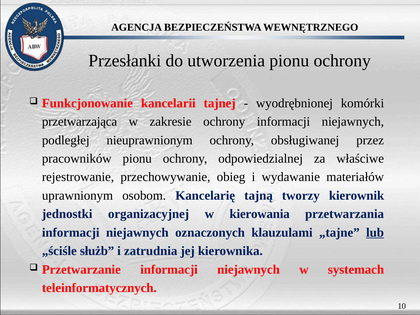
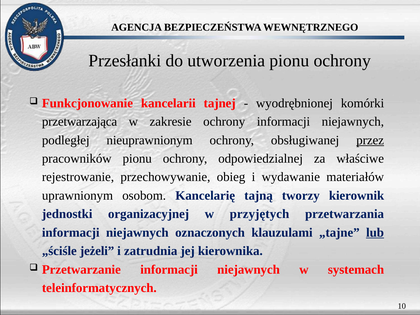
przez underline: none -> present (370, 140)
kierowania: kierowania -> przyjętych (260, 214)
służb: służb -> jeżeli (97, 251)
